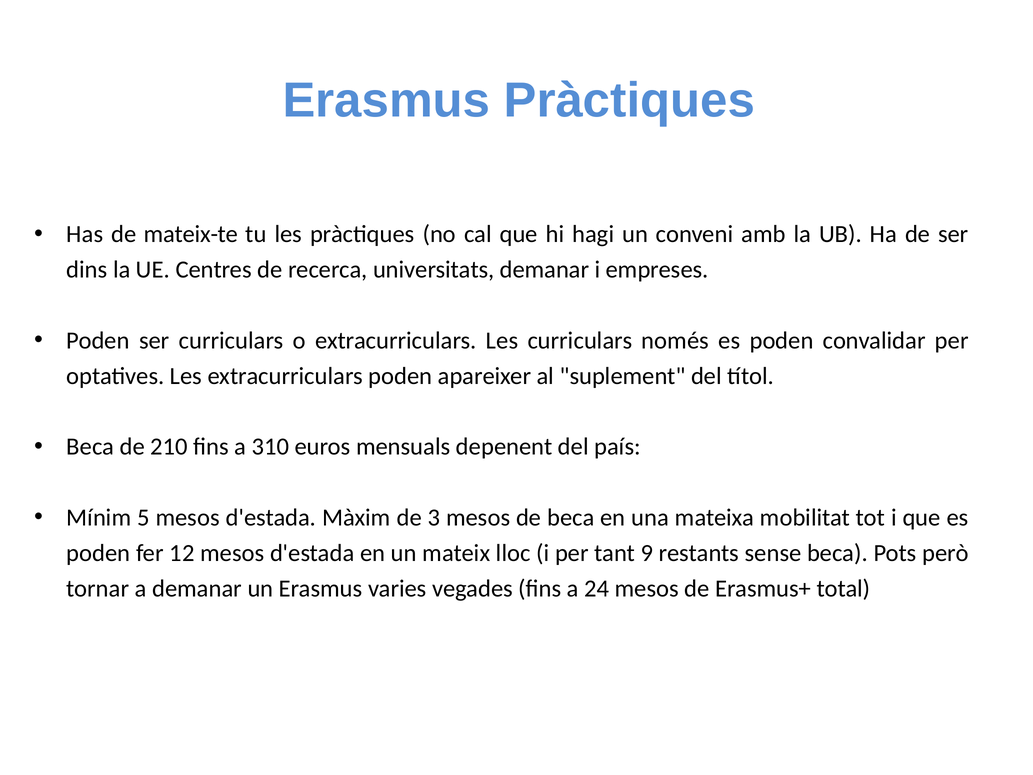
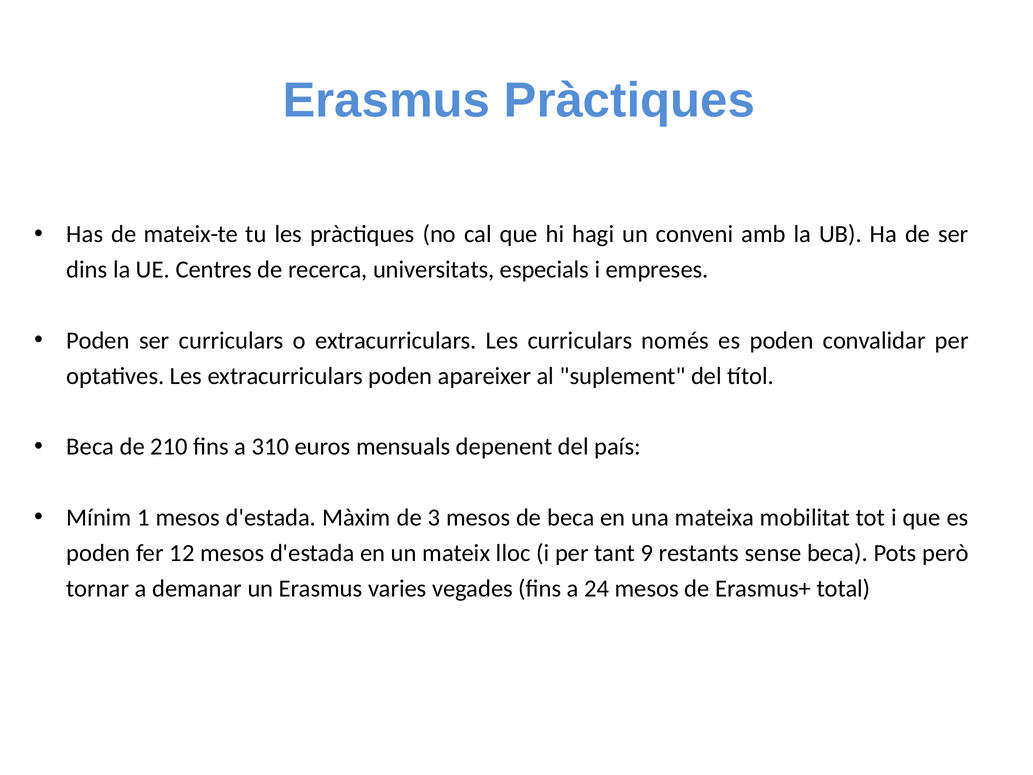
universitats demanar: demanar -> especials (545, 270)
5: 5 -> 1 (143, 518)
